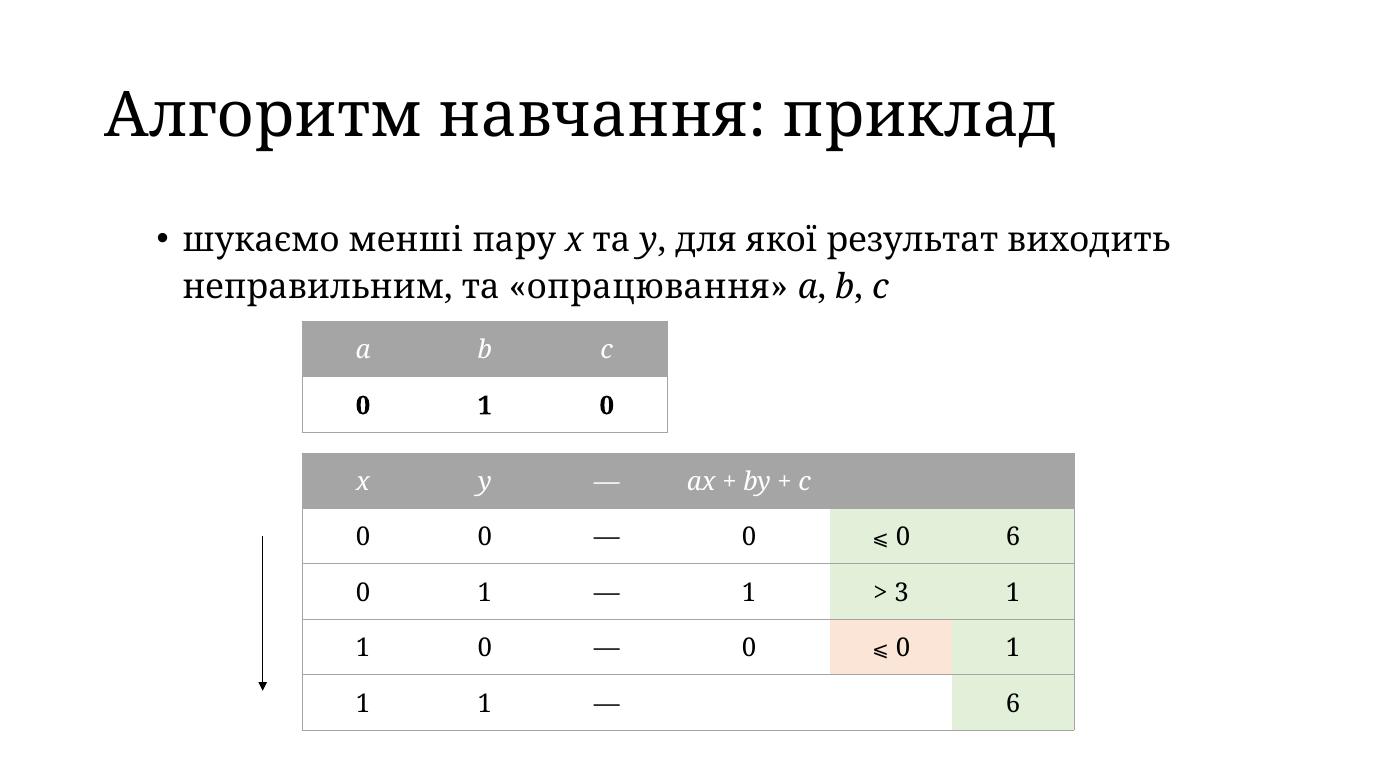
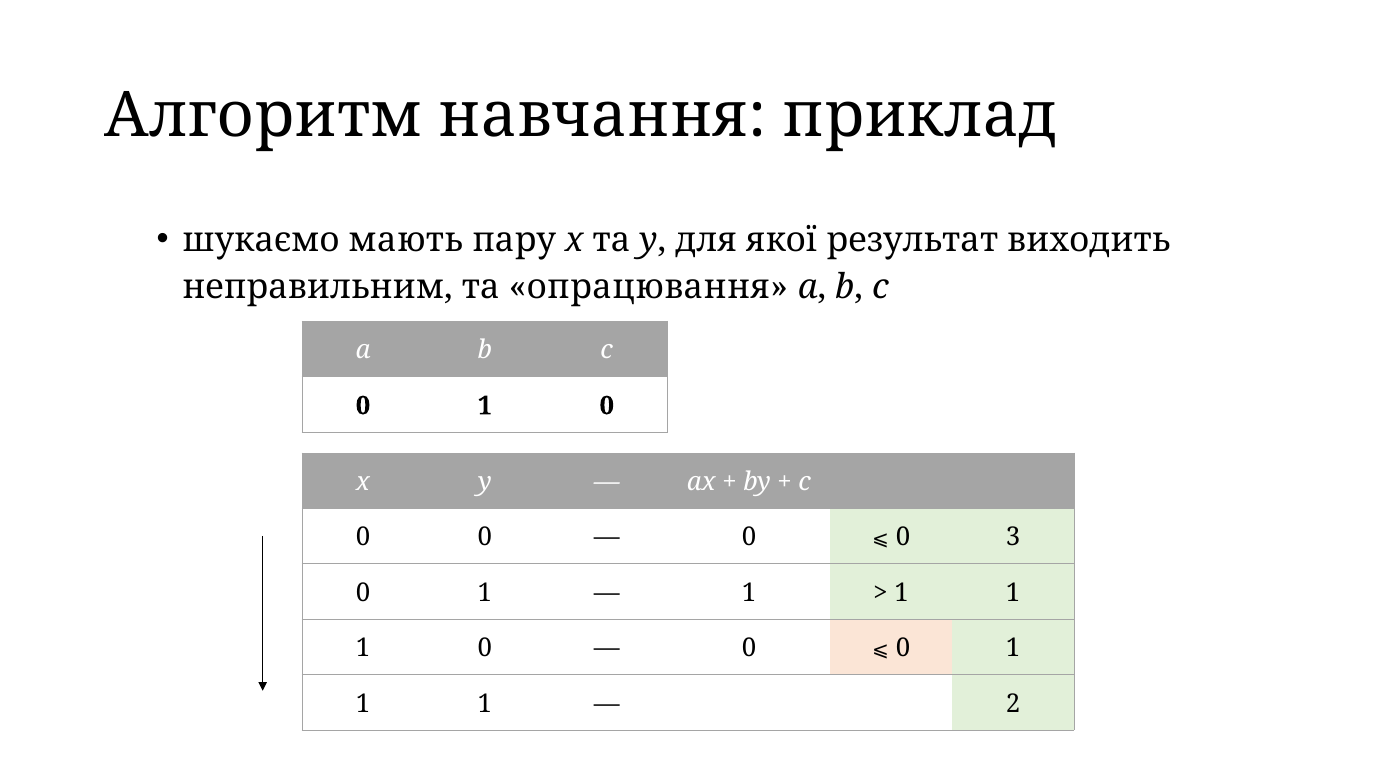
менші: менші -> мають (406, 240)
0 6: 6 -> 3 (1013, 537)
3: 3 -> 1 (902, 593)
6: 6 -> 2 (1013, 704)
